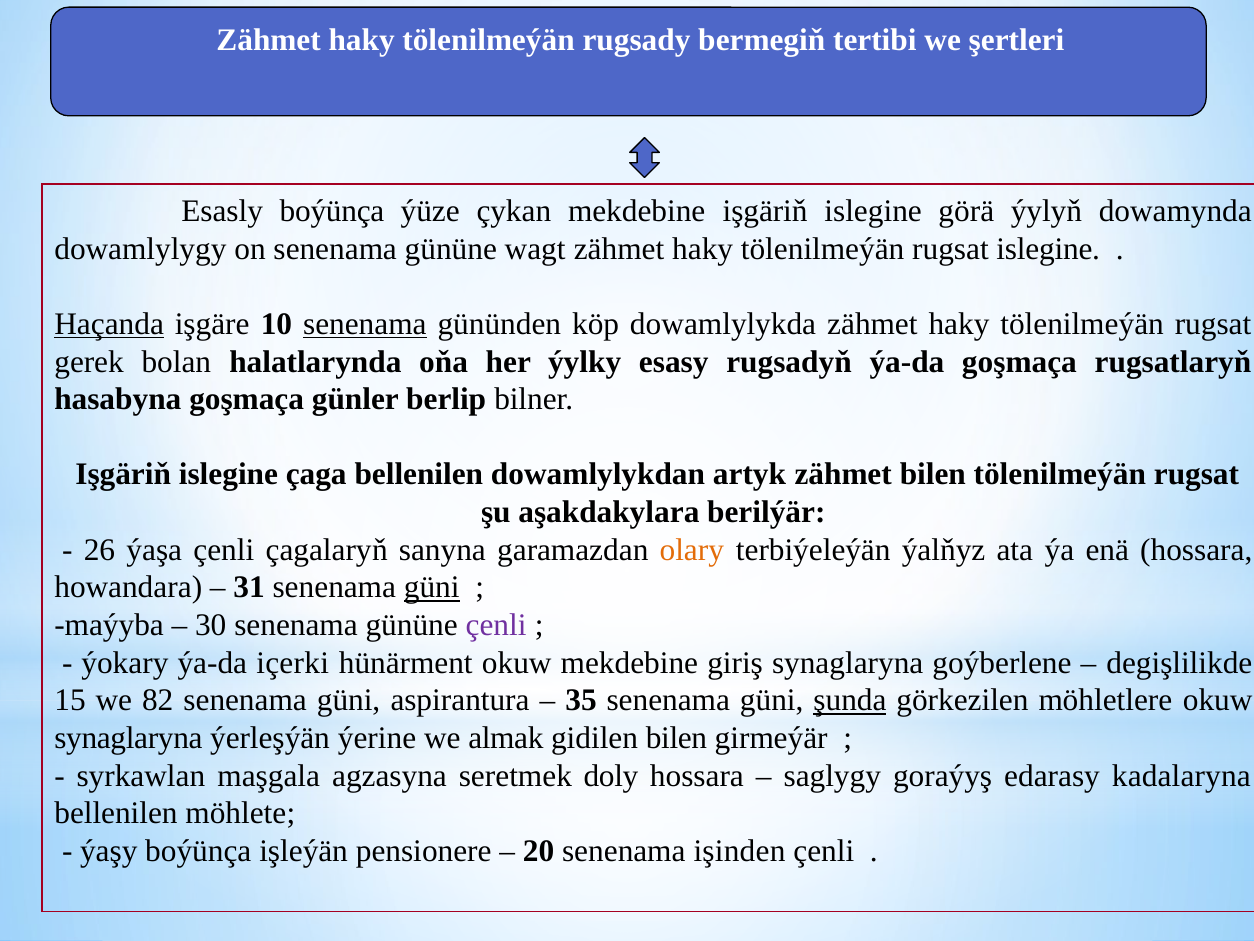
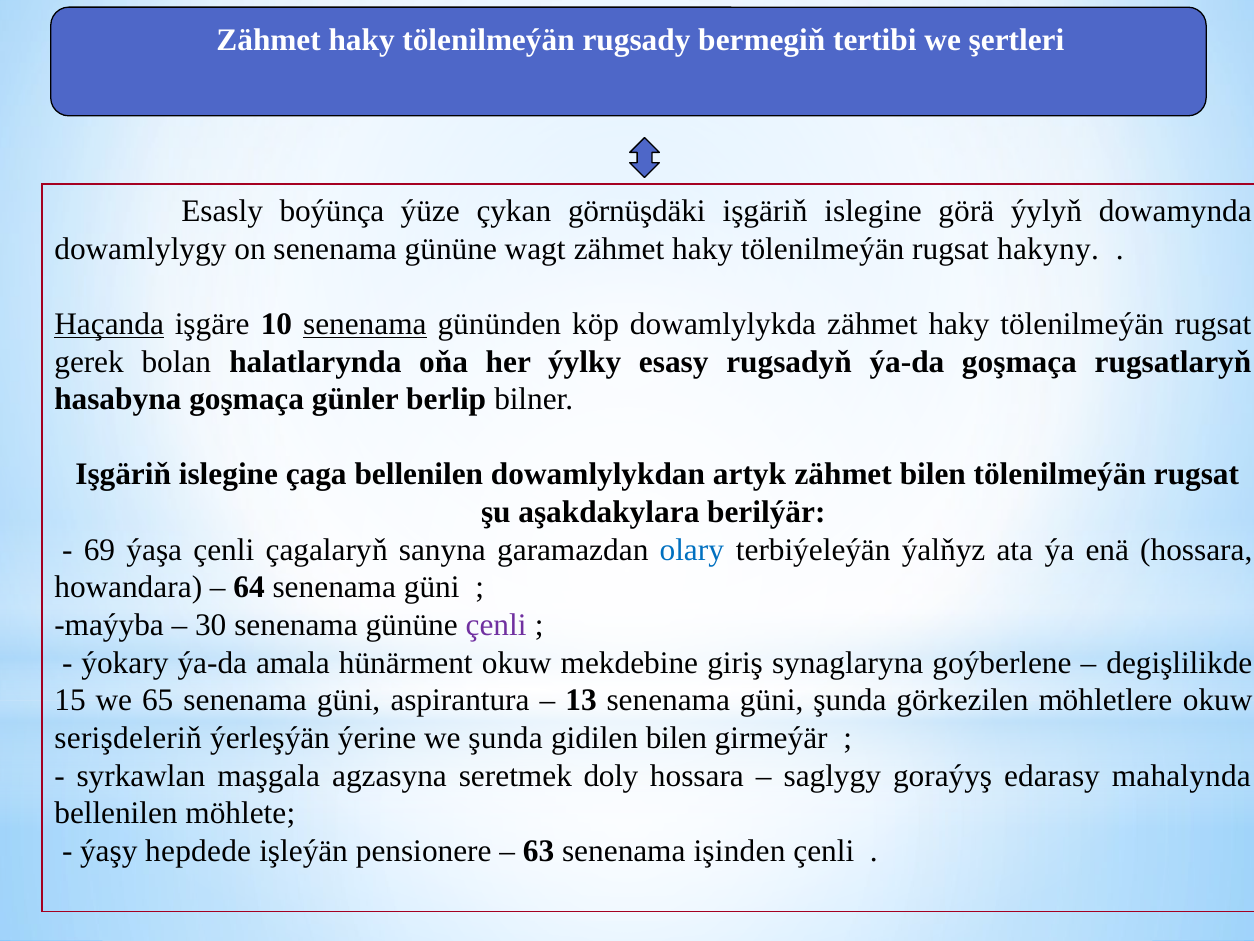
çykan mekdebine: mekdebine -> görnüşdäki (637, 211)
rugsat islegine: islegine -> hakyny (1048, 249)
26: 26 -> 69 (99, 550)
olary colour: orange -> blue (692, 550)
31: 31 -> 64 (249, 587)
güni underline: present -> none (432, 587)
içerki: içerki -> amala (293, 662)
82: 82 -> 65 (158, 700)
35: 35 -> 13 (581, 700)
şunda underline: present -> none (850, 700)
synaglaryna: synaglaryna -> serişdeleriň (128, 738)
we almak: almak -> şunda (506, 738)
kadalaryna: kadalaryna -> mahalynda (1181, 775)
ýaşy boýünça: boýünça -> hepdede (198, 851)
20: 20 -> 63 (539, 851)
